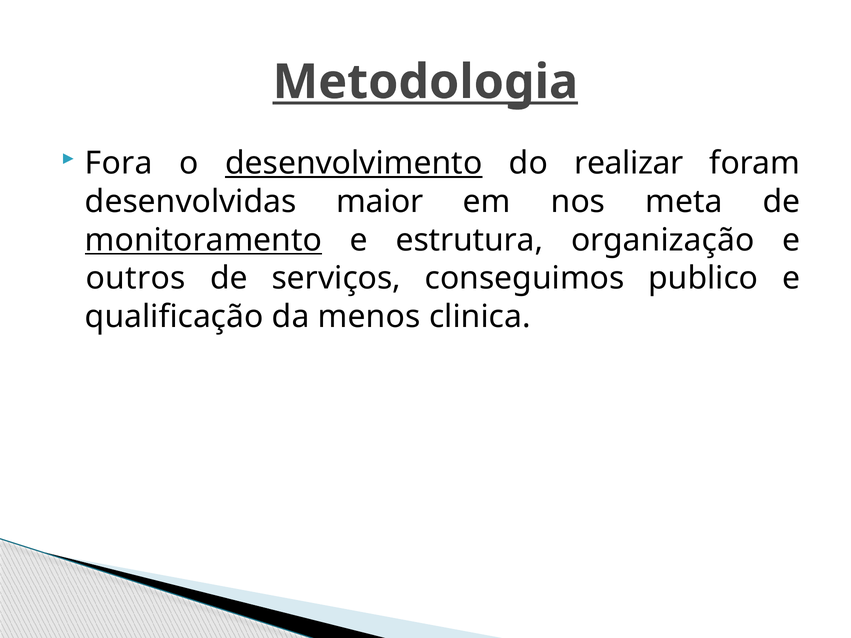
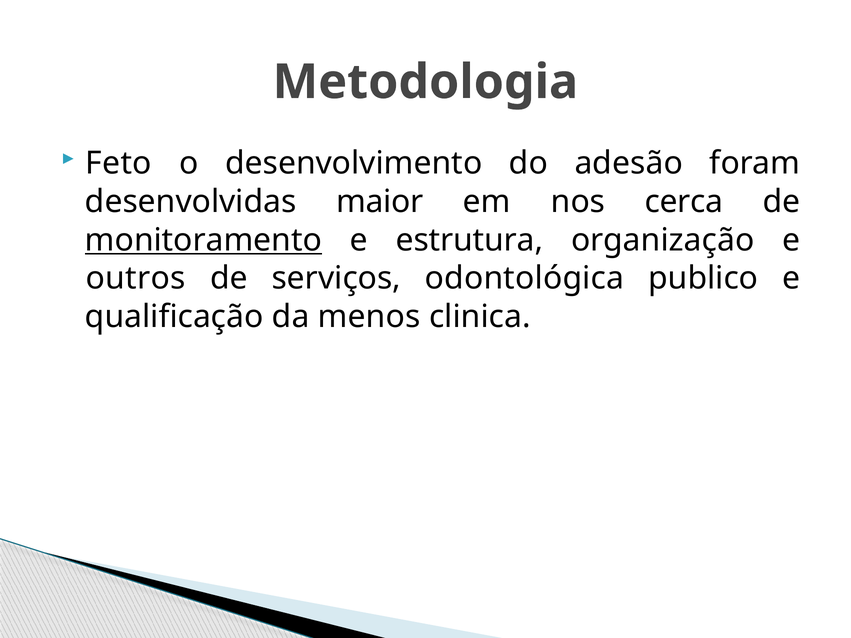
Metodologia underline: present -> none (425, 82)
Fora: Fora -> Feto (119, 163)
desenvolvimento underline: present -> none (354, 163)
realizar: realizar -> adesão (629, 163)
meta: meta -> cerca (684, 202)
conseguimos: conseguimos -> odontológica (525, 278)
